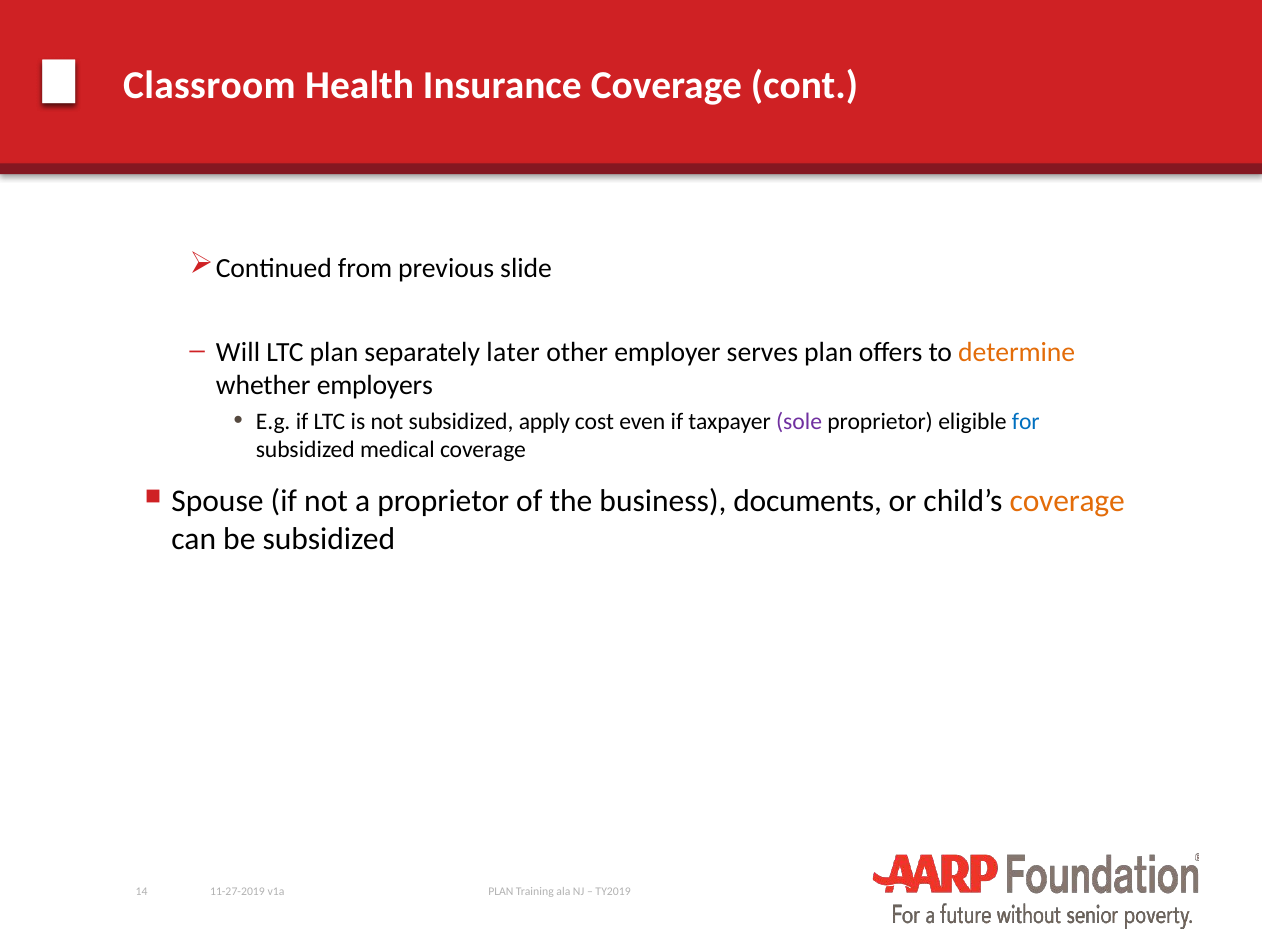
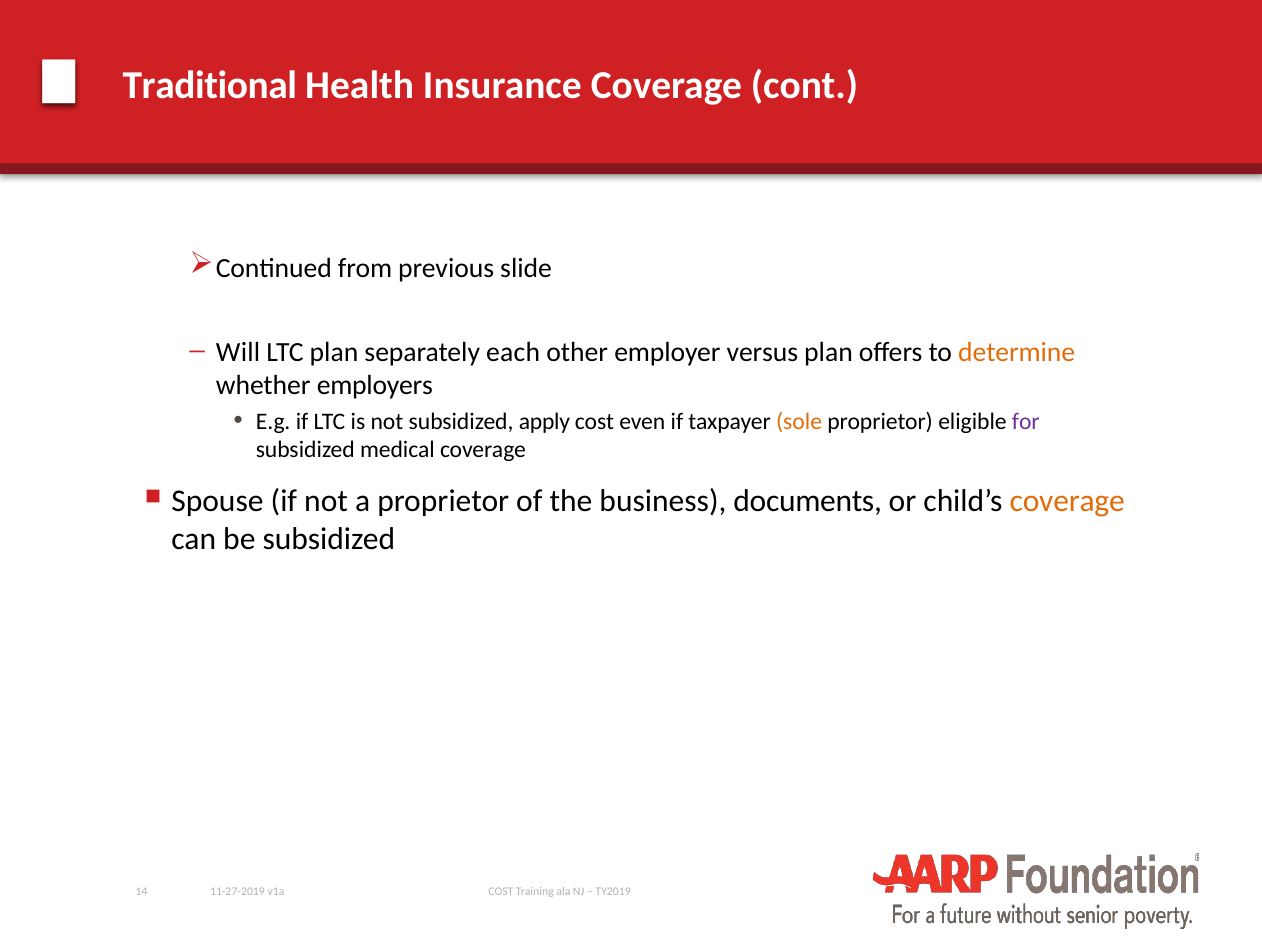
Classroom: Classroom -> Traditional (210, 86)
later: later -> each (513, 352)
serves: serves -> versus (762, 352)
sole colour: purple -> orange (799, 421)
for colour: blue -> purple (1026, 421)
PLAN: PLAN -> COST (501, 891)
